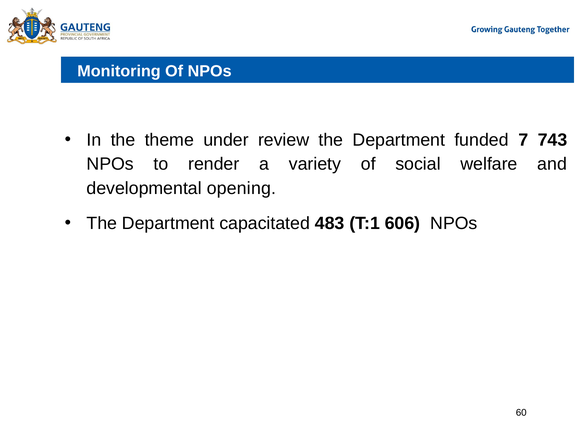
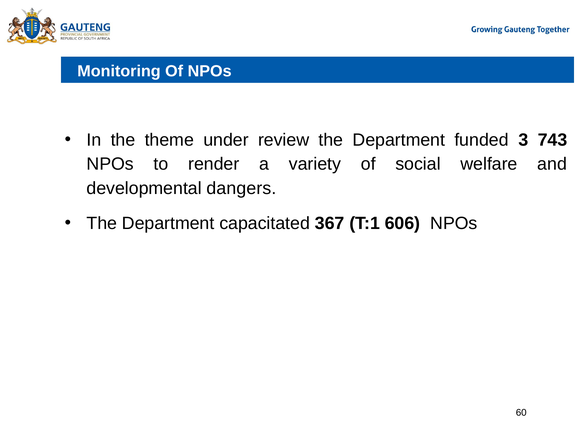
7: 7 -> 3 (524, 140)
opening: opening -> dangers (241, 189)
483: 483 -> 367 (330, 224)
